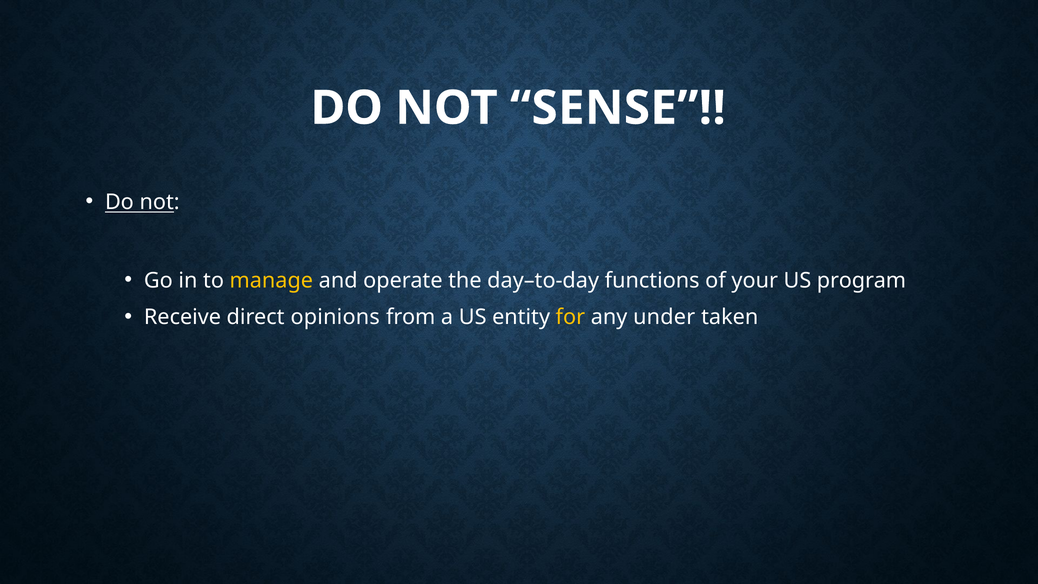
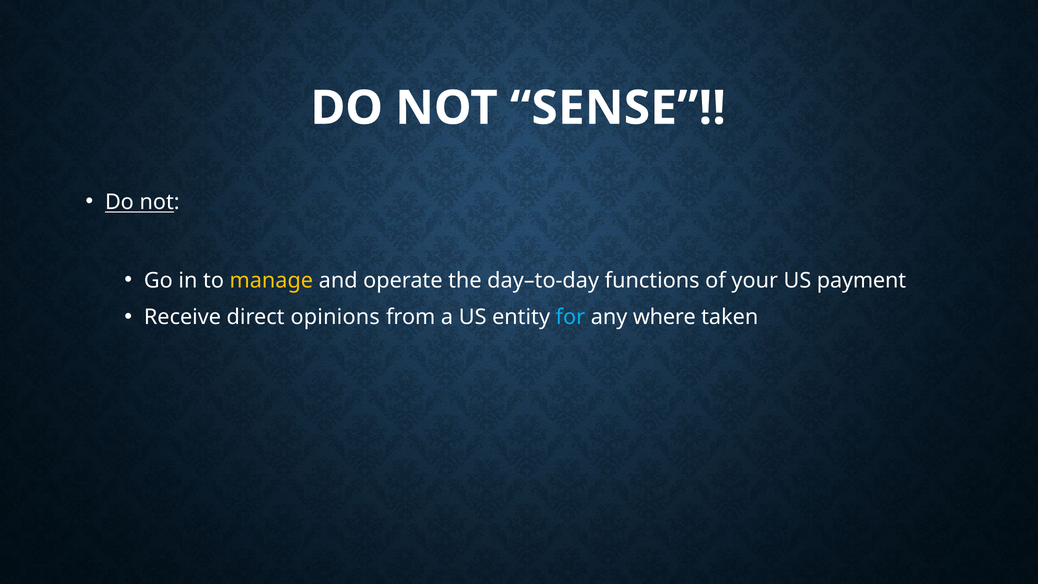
program: program -> payment (861, 281)
for colour: yellow -> light blue (570, 317)
under: under -> where (664, 317)
